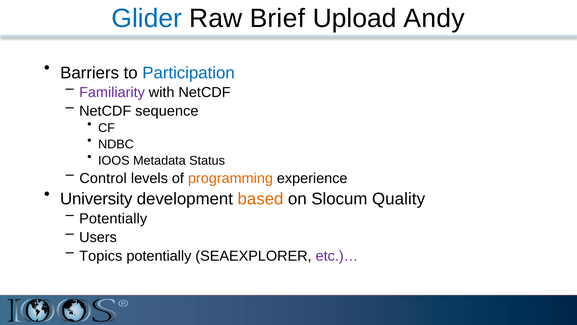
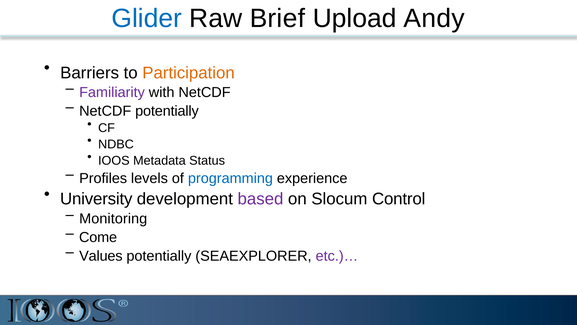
Participation colour: blue -> orange (189, 73)
NetCDF sequence: sequence -> potentially (167, 111)
Control: Control -> Profiles (103, 178)
programming colour: orange -> blue (230, 178)
based colour: orange -> purple (260, 199)
Quality: Quality -> Control (399, 199)
Potentially: Potentially -> Monitoring (113, 218)
Users: Users -> Come (98, 237)
Topics: Topics -> Values (101, 256)
